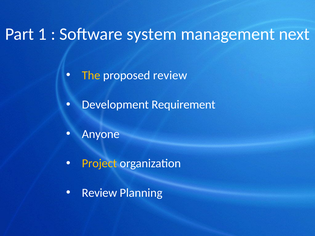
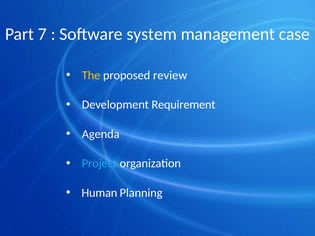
1: 1 -> 7 (42, 34)
next: next -> case (294, 34)
Anyone: Anyone -> Agenda (101, 134)
Project colour: yellow -> light blue (99, 164)
Review: Review -> Human (99, 193)
